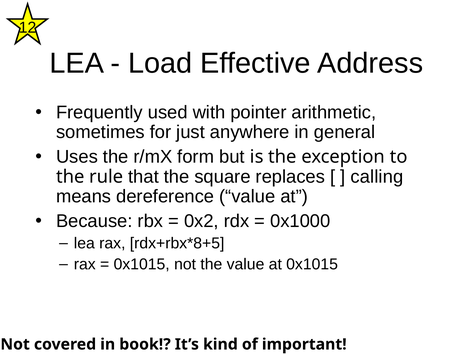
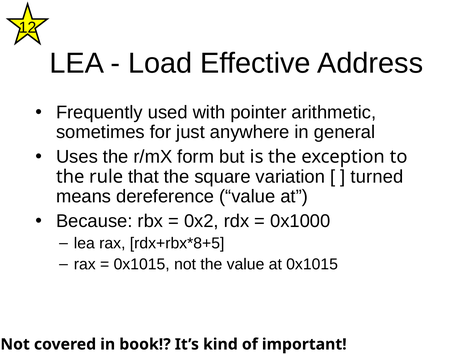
replaces: replaces -> variation (290, 176)
calling: calling -> turned (377, 176)
